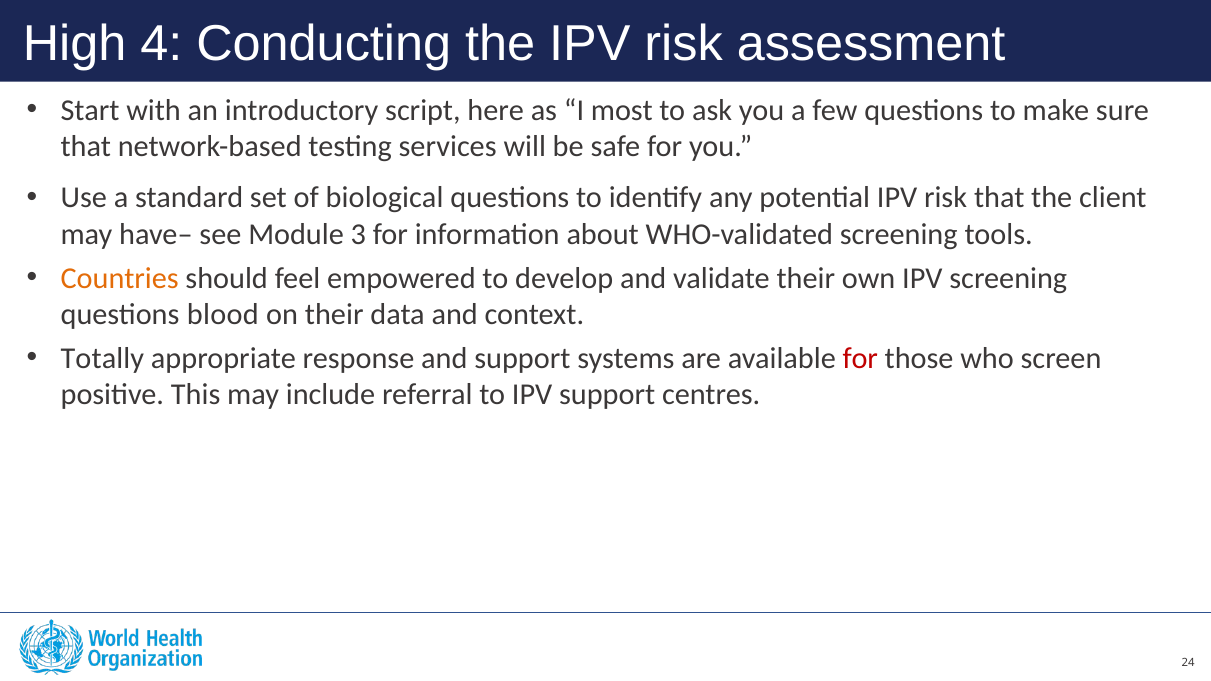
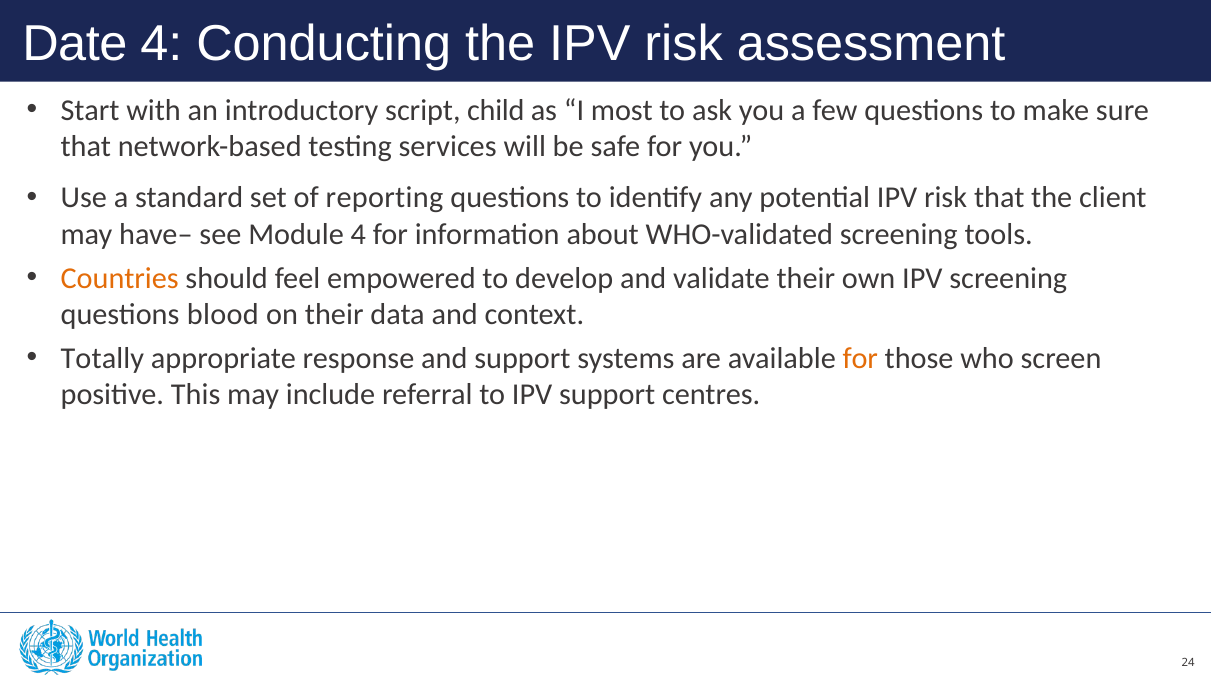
High: High -> Date (75, 44)
here: here -> child (496, 110)
biological: biological -> reporting (385, 198)
Module 3: 3 -> 4 (358, 234)
for colour: red -> orange (860, 358)
